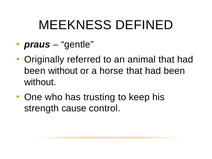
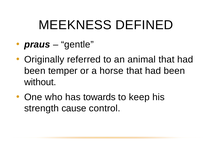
without: without -> temper (63, 71)
trusting: trusting -> towards (99, 97)
